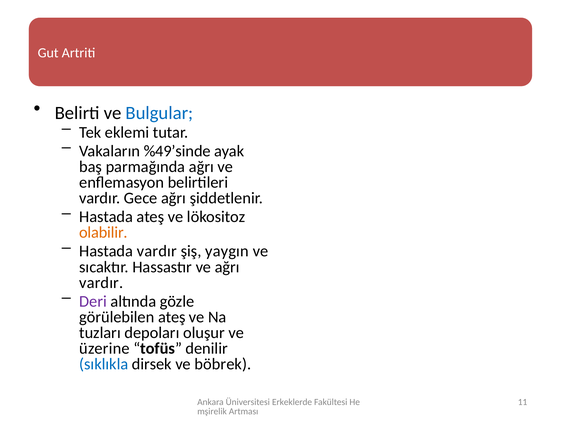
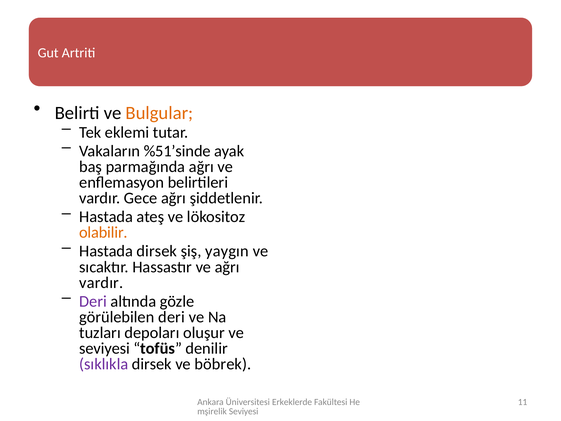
Bulgular colour: blue -> orange (159, 113)
%49’sinde: %49’sinde -> %51’sinde (177, 151)
Hastada vardır: vardır -> dirsek (157, 251)
görülebilen ateş: ateş -> deri (172, 317)
üzerine: üzerine -> seviyesi (105, 348)
sıklıkla colour: blue -> purple (104, 364)
Artması: Artması -> Seviyesi (244, 411)
